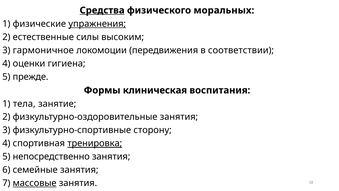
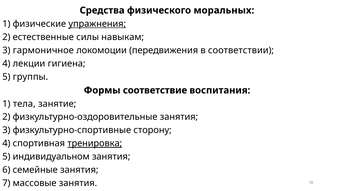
Средства underline: present -> none (102, 10)
высоким: высоким -> навыкам (123, 37)
оценки: оценки -> лекции (29, 63)
прежде: прежде -> группы (30, 77)
клиническая: клиническая -> соответствие (155, 90)
непосредственно: непосредственно -> индивидуальном (51, 156)
массовые underline: present -> none (35, 183)
